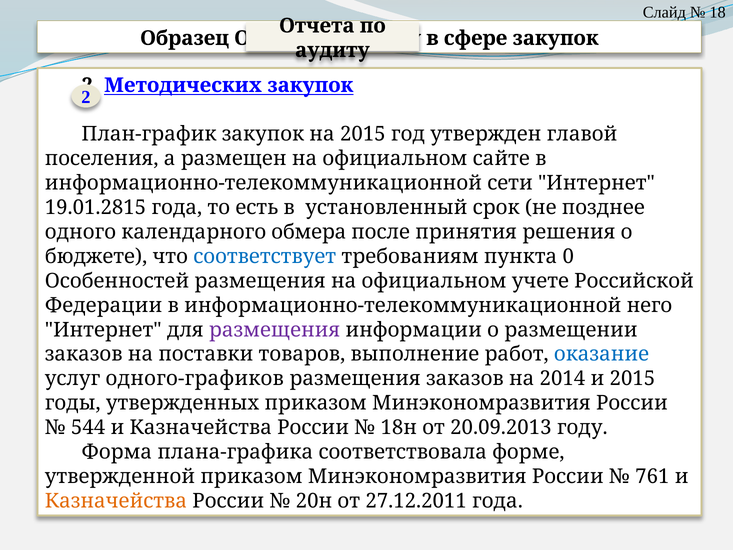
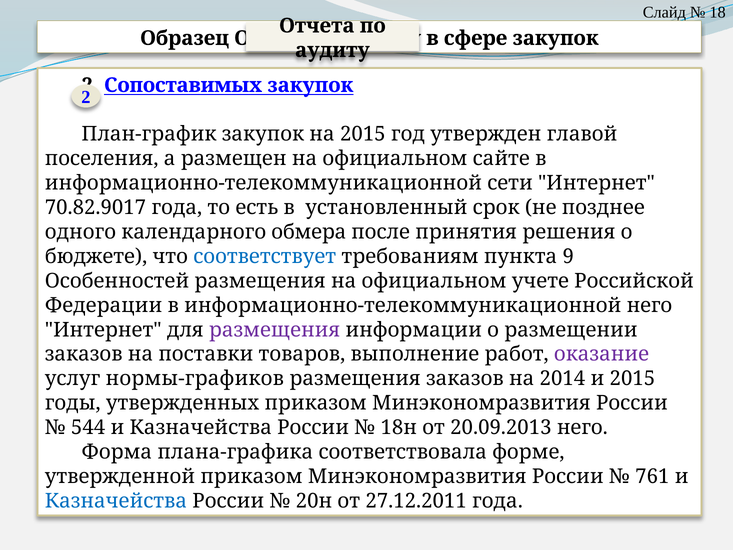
Методических: Методических -> Сопоставимых (183, 85)
19.01.2815: 19.01.2815 -> 70.82.9017 (95, 207)
0: 0 -> 9 (568, 256)
оказание colour: blue -> purple (602, 354)
одного-графиков: одного-графиков -> нормы-графиков (195, 379)
20.09.2013 году: году -> него (582, 427)
Казначейства colour: orange -> blue (116, 501)
